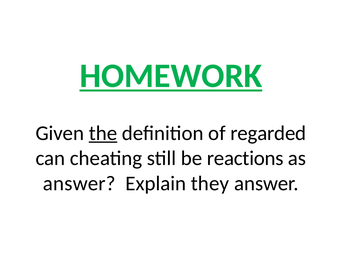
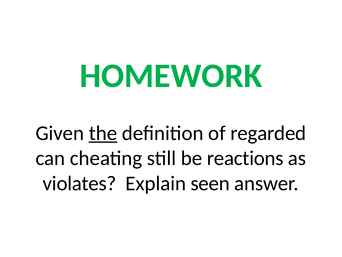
HOMEWORK underline: present -> none (171, 76)
answer: answer -> violates (80, 183)
they: they -> seen (210, 183)
